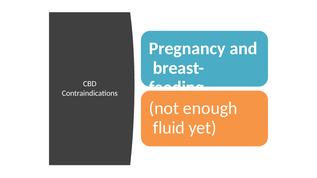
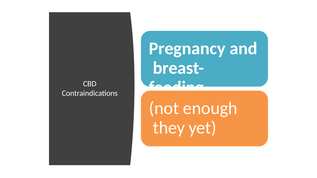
fluid: fluid -> they (169, 128)
